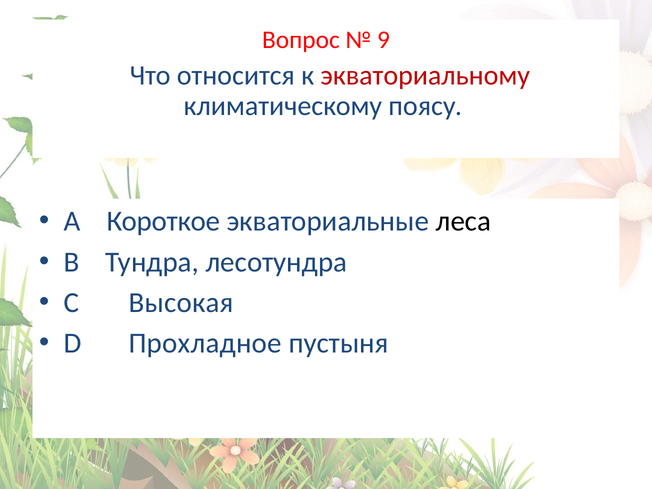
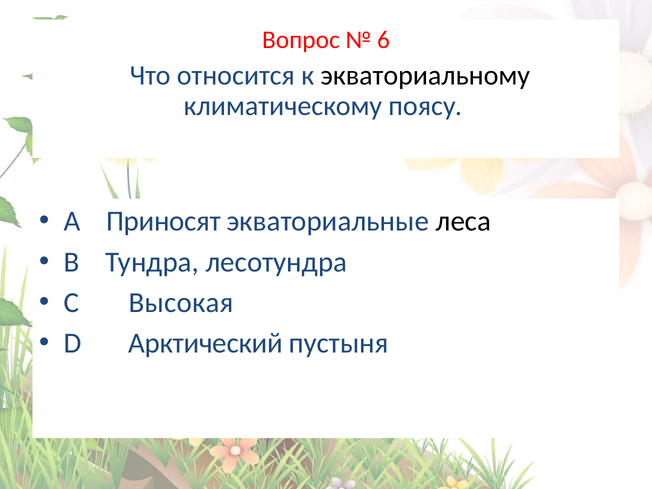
9: 9 -> 6 (383, 40)
экваториальному colour: red -> black (425, 75)
Короткое: Короткое -> Приносят (163, 221)
Прохладное: Прохладное -> Арктический (206, 343)
